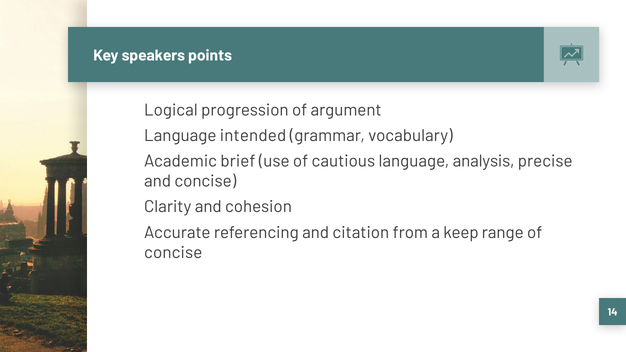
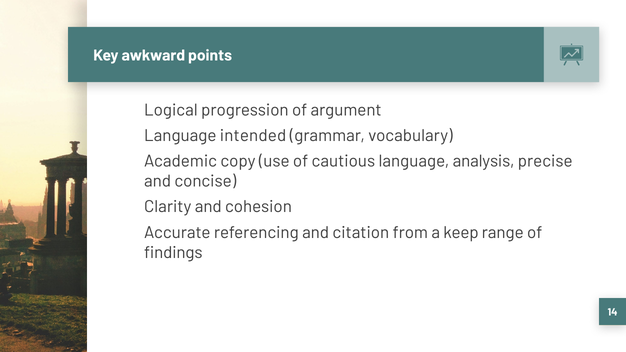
speakers: speakers -> awkward (153, 56)
brief: brief -> copy (238, 161)
concise: concise -> findings (173, 253)
